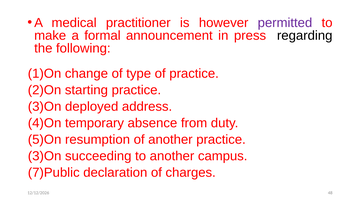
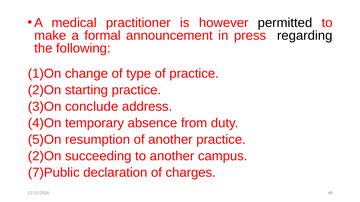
permitted colour: purple -> black (285, 23)
deployed: deployed -> conclude (92, 107)
3)On: 3)On -> 2)On (45, 156)
